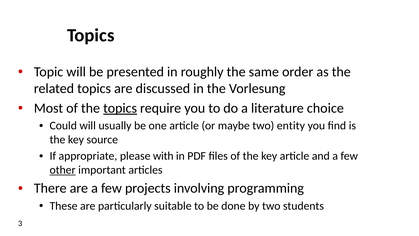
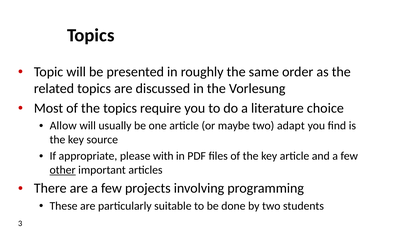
topics underline: present -> none (120, 108)
Could: Could -> Allow (63, 126)
entity: entity -> adapt (291, 126)
